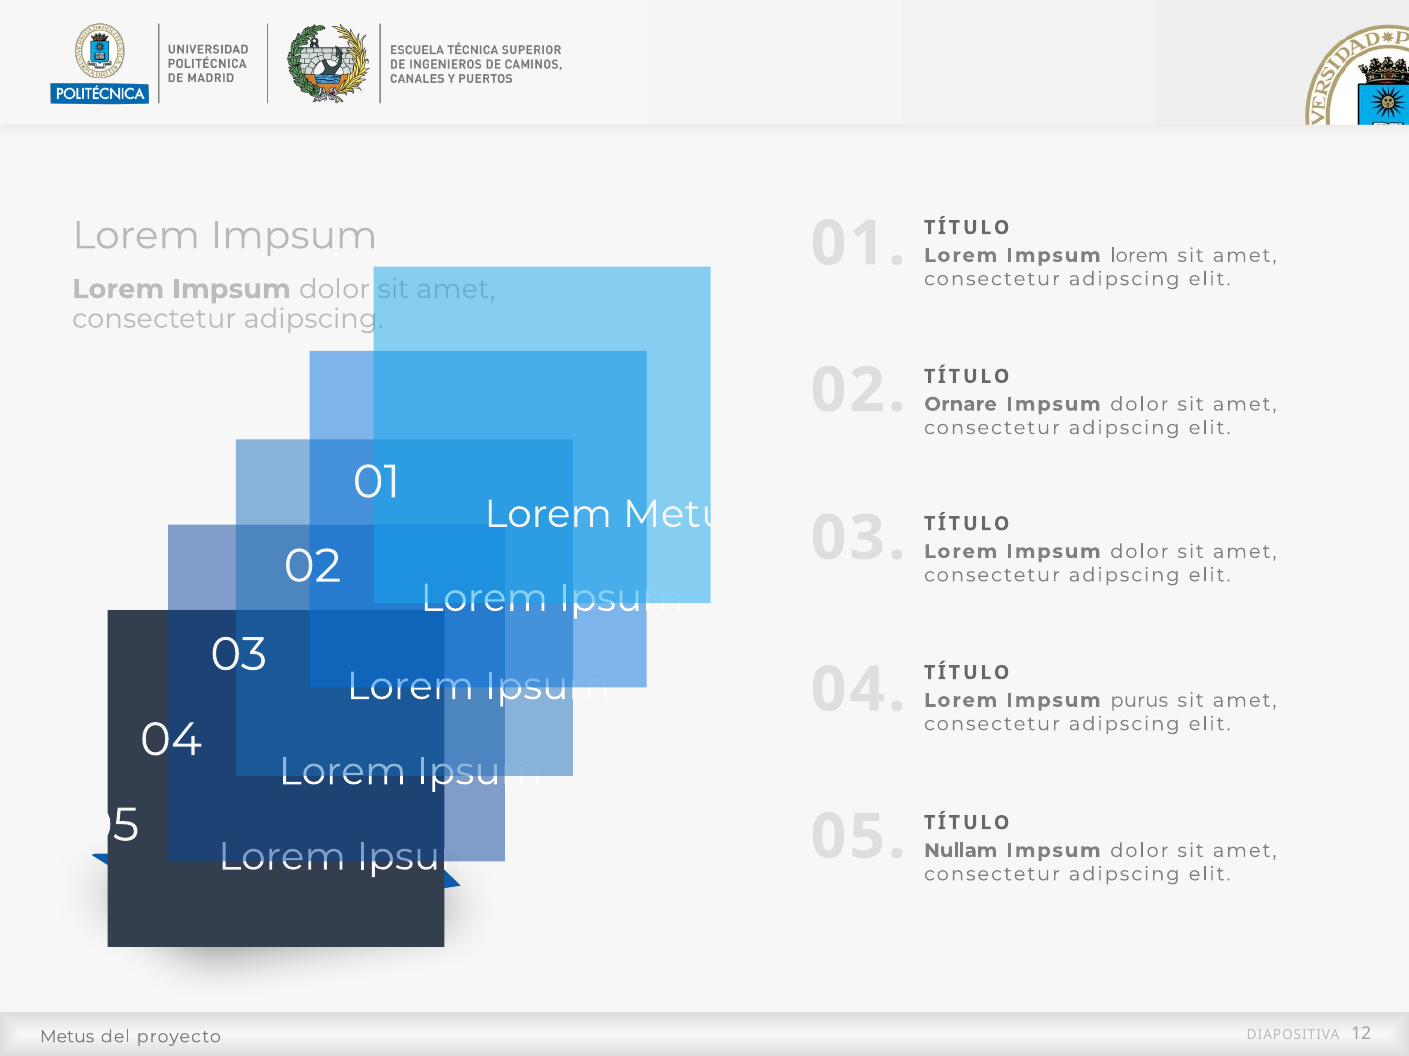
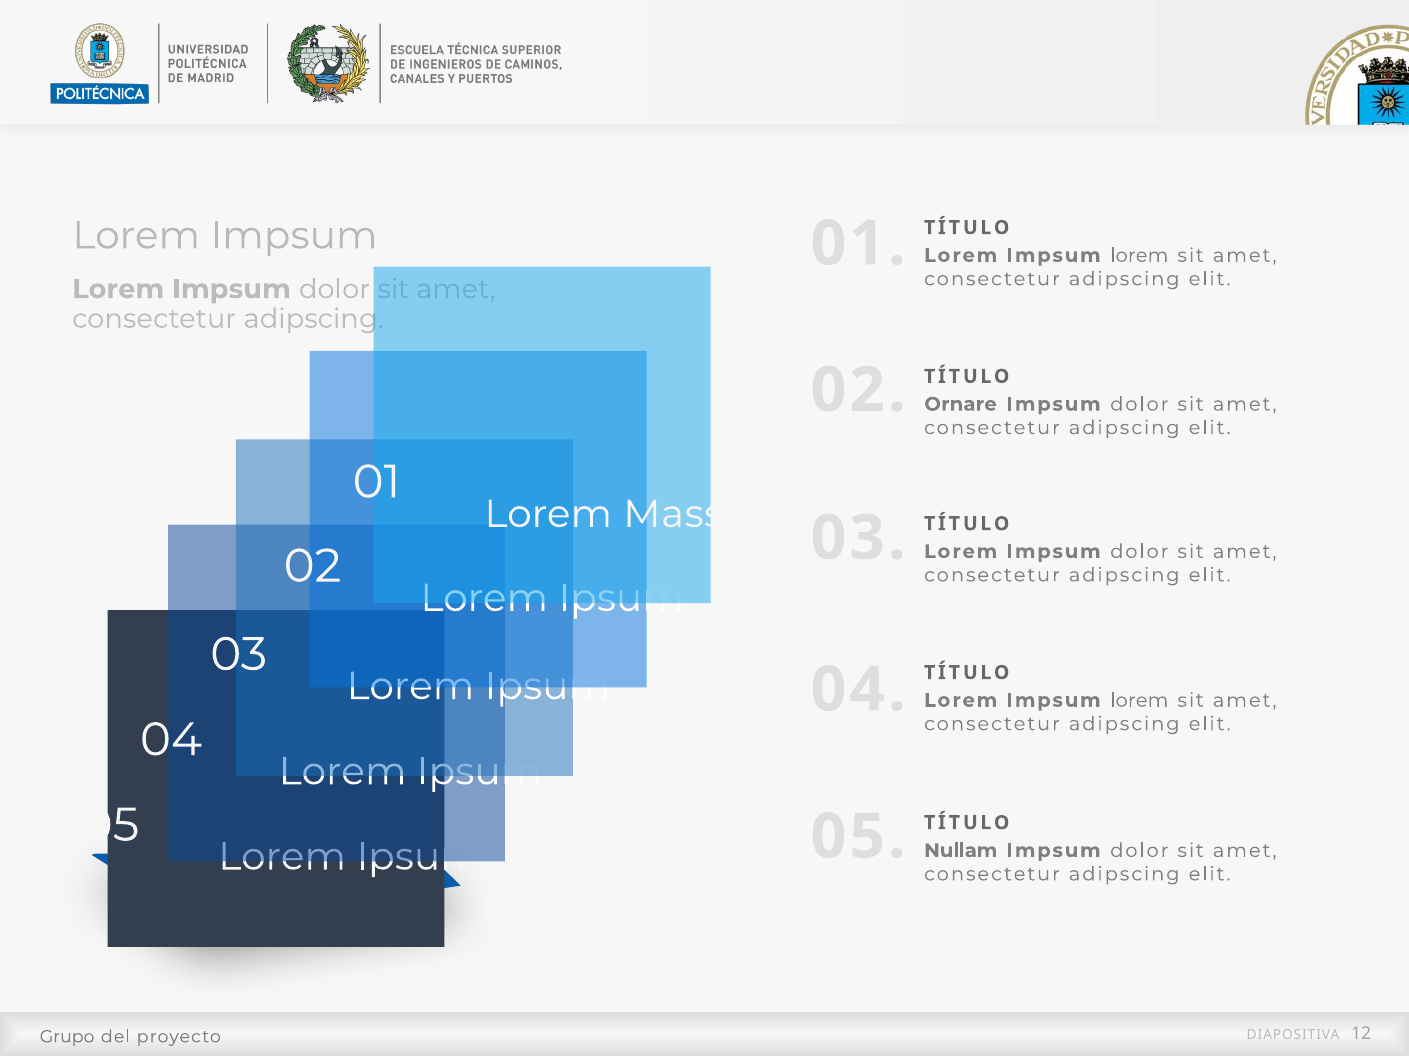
Lorem Metus: Metus -> Massa (685, 514)
purus: purus -> lorem (1139, 701)
Metus: Metus -> Grupo (67, 1037)
